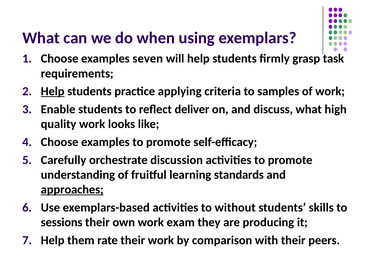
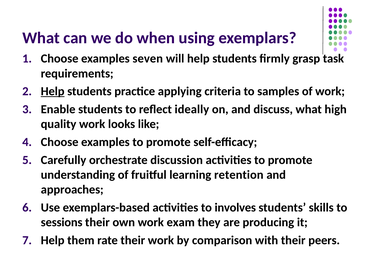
deliver: deliver -> ideally (192, 109)
standards: standards -> retention (239, 175)
approaches underline: present -> none (72, 190)
without: without -> involves (235, 208)
